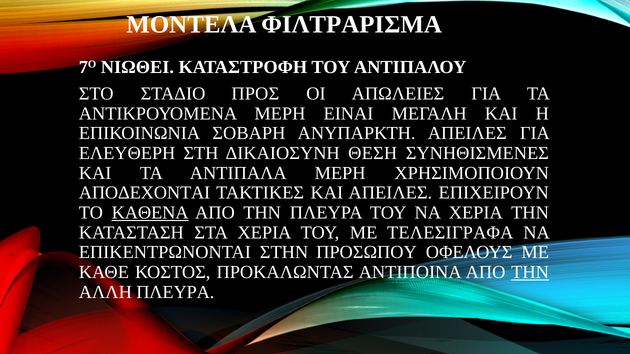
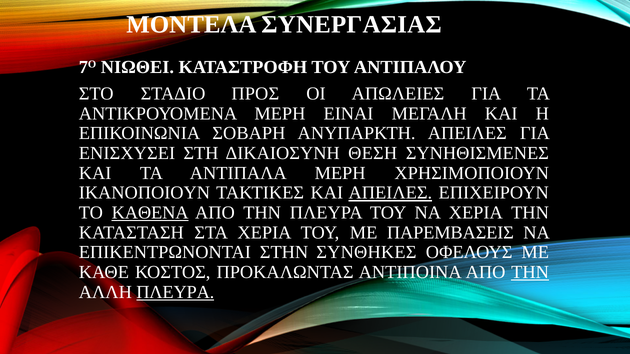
ΦΙΛΤΡΑΡΙΣΜΑ: ΦΙΛΤΡΑΡΙΣΜΑ -> ΣΥΝΕΡΓΑΣΙΑΣ (352, 25)
ΕΛΕΥΘΕΡΗ: ΕΛΕΥΘΕΡΗ -> ΕΝΙΣΧΥΣΕΙ (127, 153)
ΑΠΟΔΕΧΟΝΤΑΙ: ΑΠΟΔΕΧΟΝΤΑΙ -> ΙΚΑΝΟΠΟΙΟΥΝ (144, 193)
ΑΠΕΙΛΕΣ underline: none -> present (390, 193)
ΤΕΛΕΣΙΓΡΑΦΑ: ΤΕΛΕΣΙΓΡΑΦΑ -> ΠΑΡΕΜΒΑΣΕΙΣ (450, 233)
ΠΡΟΣΩΠΟΥ: ΠΡΟΣΩΠΟΥ -> ΣΥΝΘΗΚΕΣ (366, 253)
ΠΛΕΥΡΑ underline: none -> present (175, 292)
